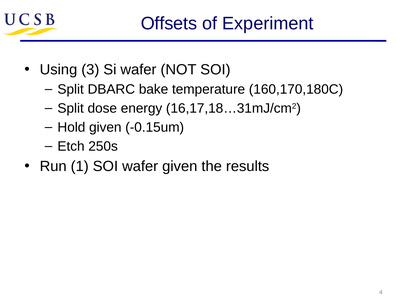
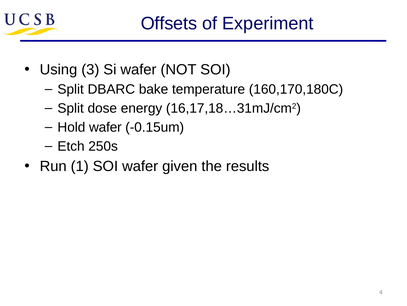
Hold given: given -> wafer (105, 127)
